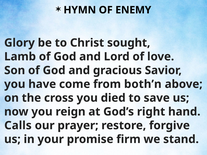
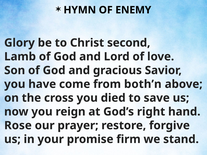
sought: sought -> second (129, 43)
Calls: Calls -> Rose (18, 126)
